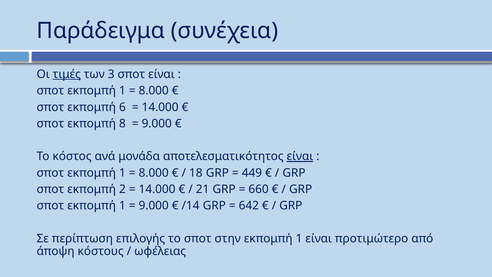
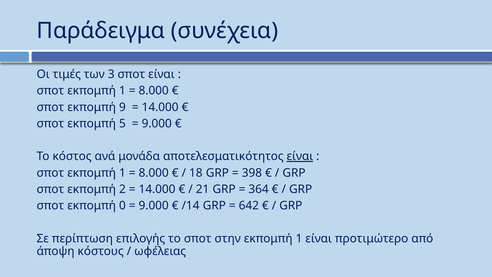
τιμές underline: present -> none (67, 74)
6: 6 -> 9 (122, 107)
8: 8 -> 5 (122, 123)
449: 449 -> 398 (252, 173)
660: 660 -> 364 (259, 189)
1: 1 -> 0 (122, 205)
